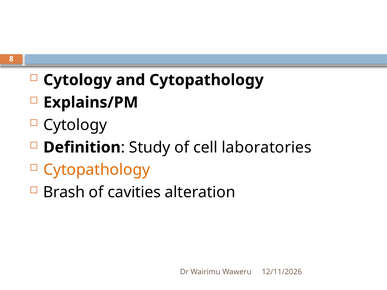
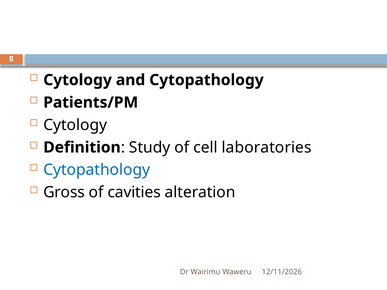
Explains/PM: Explains/PM -> Patients/PM (91, 103)
Cytopathology colour: orange -> blue (97, 170)
Brash: Brash -> Gross (64, 192)
